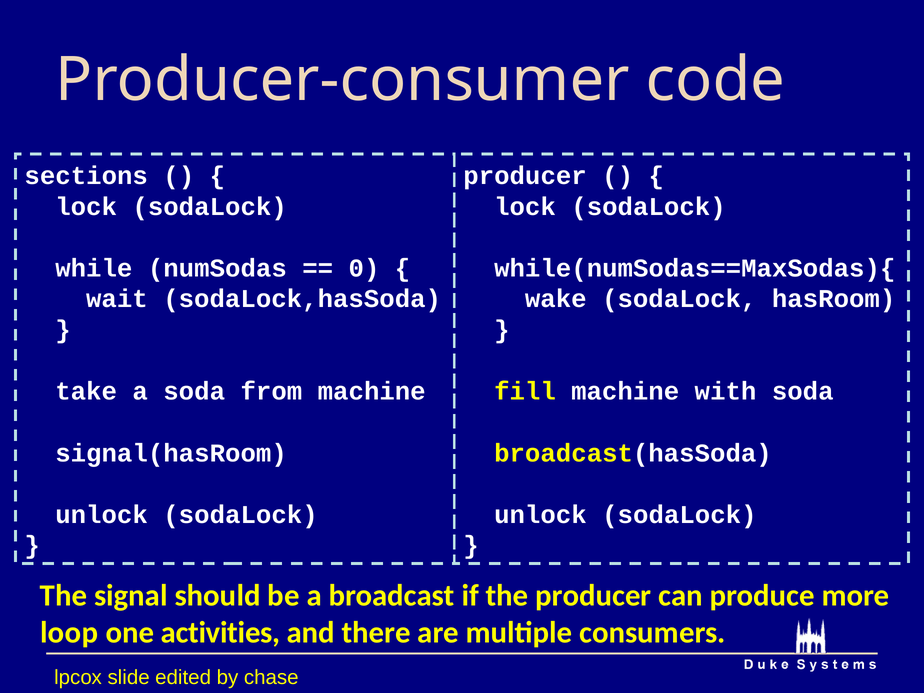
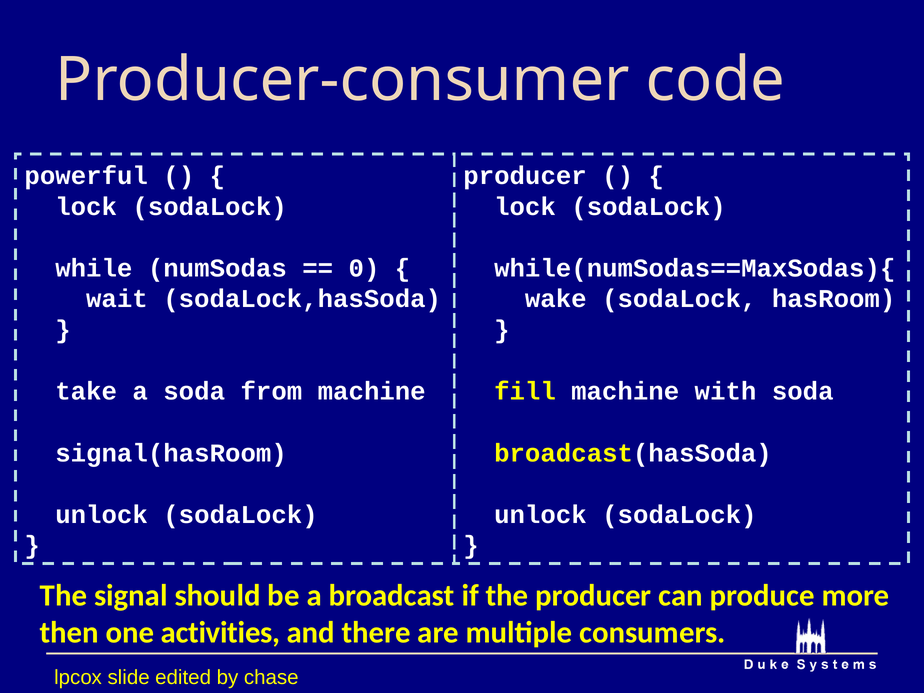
sections: sections -> powerful (86, 176)
loop: loop -> then (69, 633)
